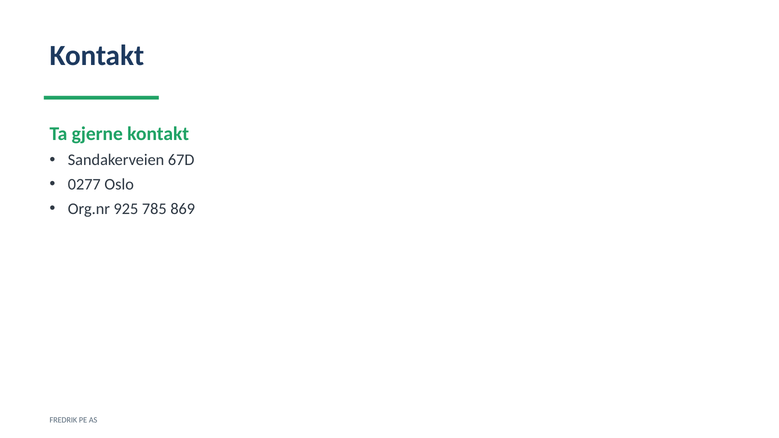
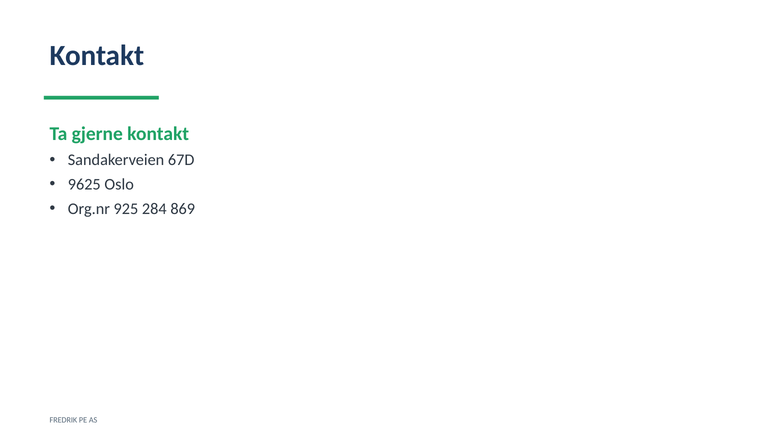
0277: 0277 -> 9625 (84, 185)
785: 785 -> 284 (154, 209)
